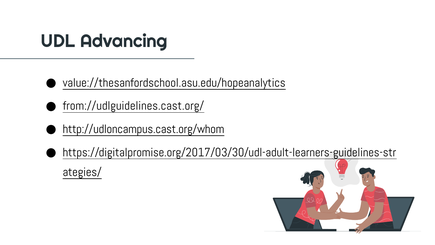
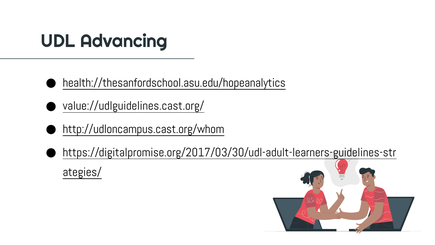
value://thesanfordschool.asu.edu/hopeanalytics: value://thesanfordschool.asu.edu/hopeanalytics -> health://thesanfordschool.asu.edu/hopeanalytics (174, 83)
from://udlguidelines.cast.org/: from://udlguidelines.cast.org/ -> value://udlguidelines.cast.org/ (133, 106)
